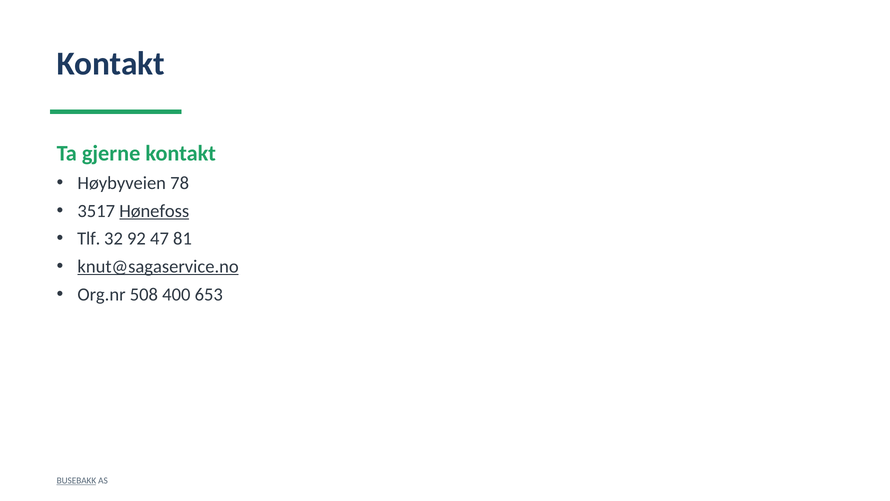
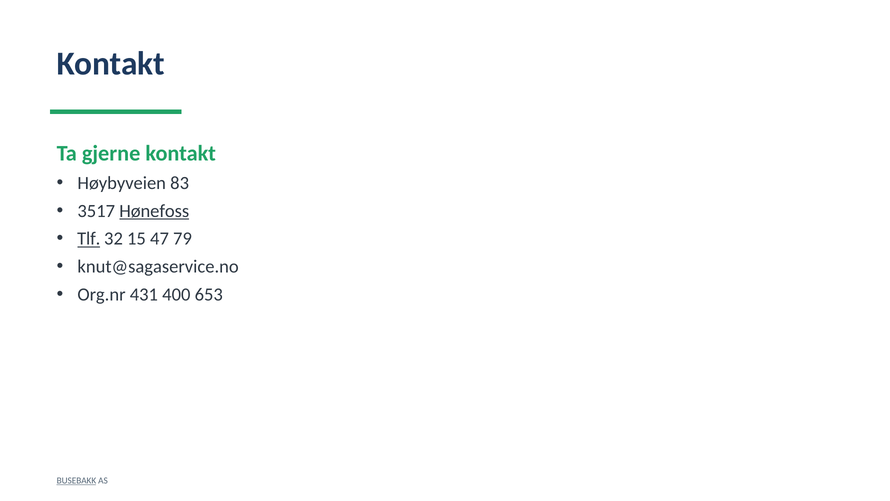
78: 78 -> 83 (180, 183)
Tlf underline: none -> present (89, 239)
92: 92 -> 15 (136, 239)
81: 81 -> 79 (183, 239)
knut@sagaservice.no underline: present -> none (158, 266)
508: 508 -> 431 (144, 294)
